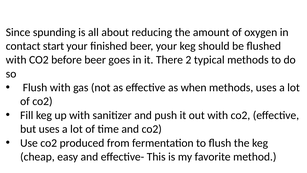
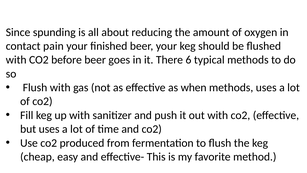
start: start -> pain (53, 46)
2: 2 -> 6 (188, 60)
